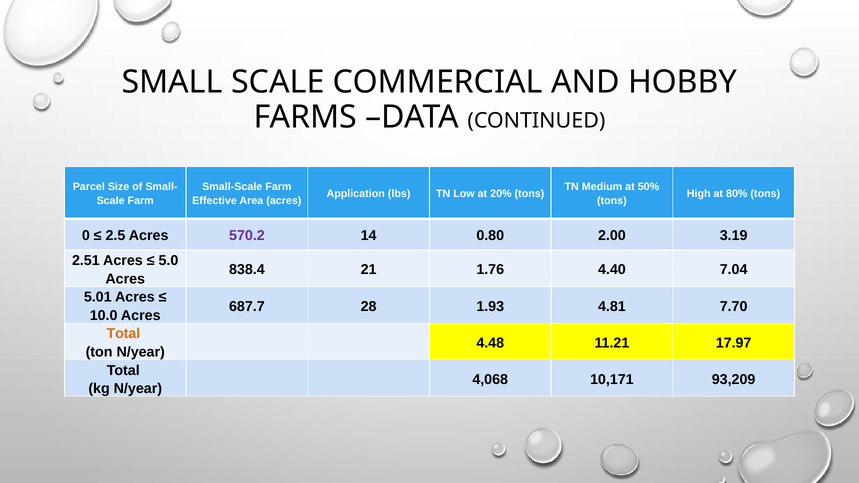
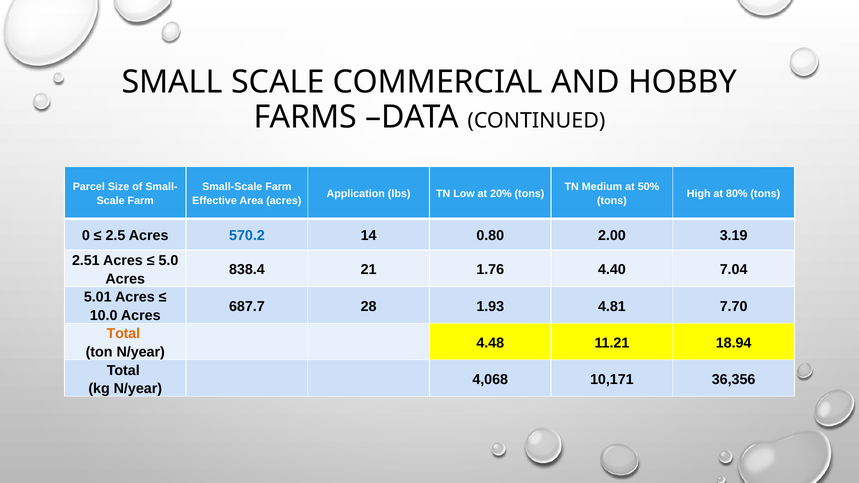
570.2 colour: purple -> blue (247, 236)
17.97: 17.97 -> 18.94 (734, 343)
93,209: 93,209 -> 36,356 (734, 380)
